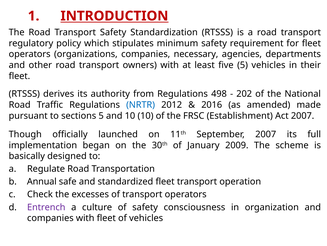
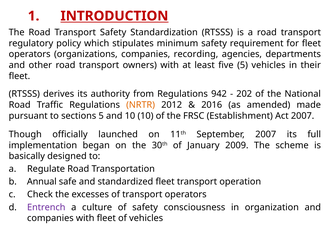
necessary: necessary -> recording (196, 54)
498: 498 -> 942 (219, 94)
NRTR colour: blue -> orange (141, 105)
